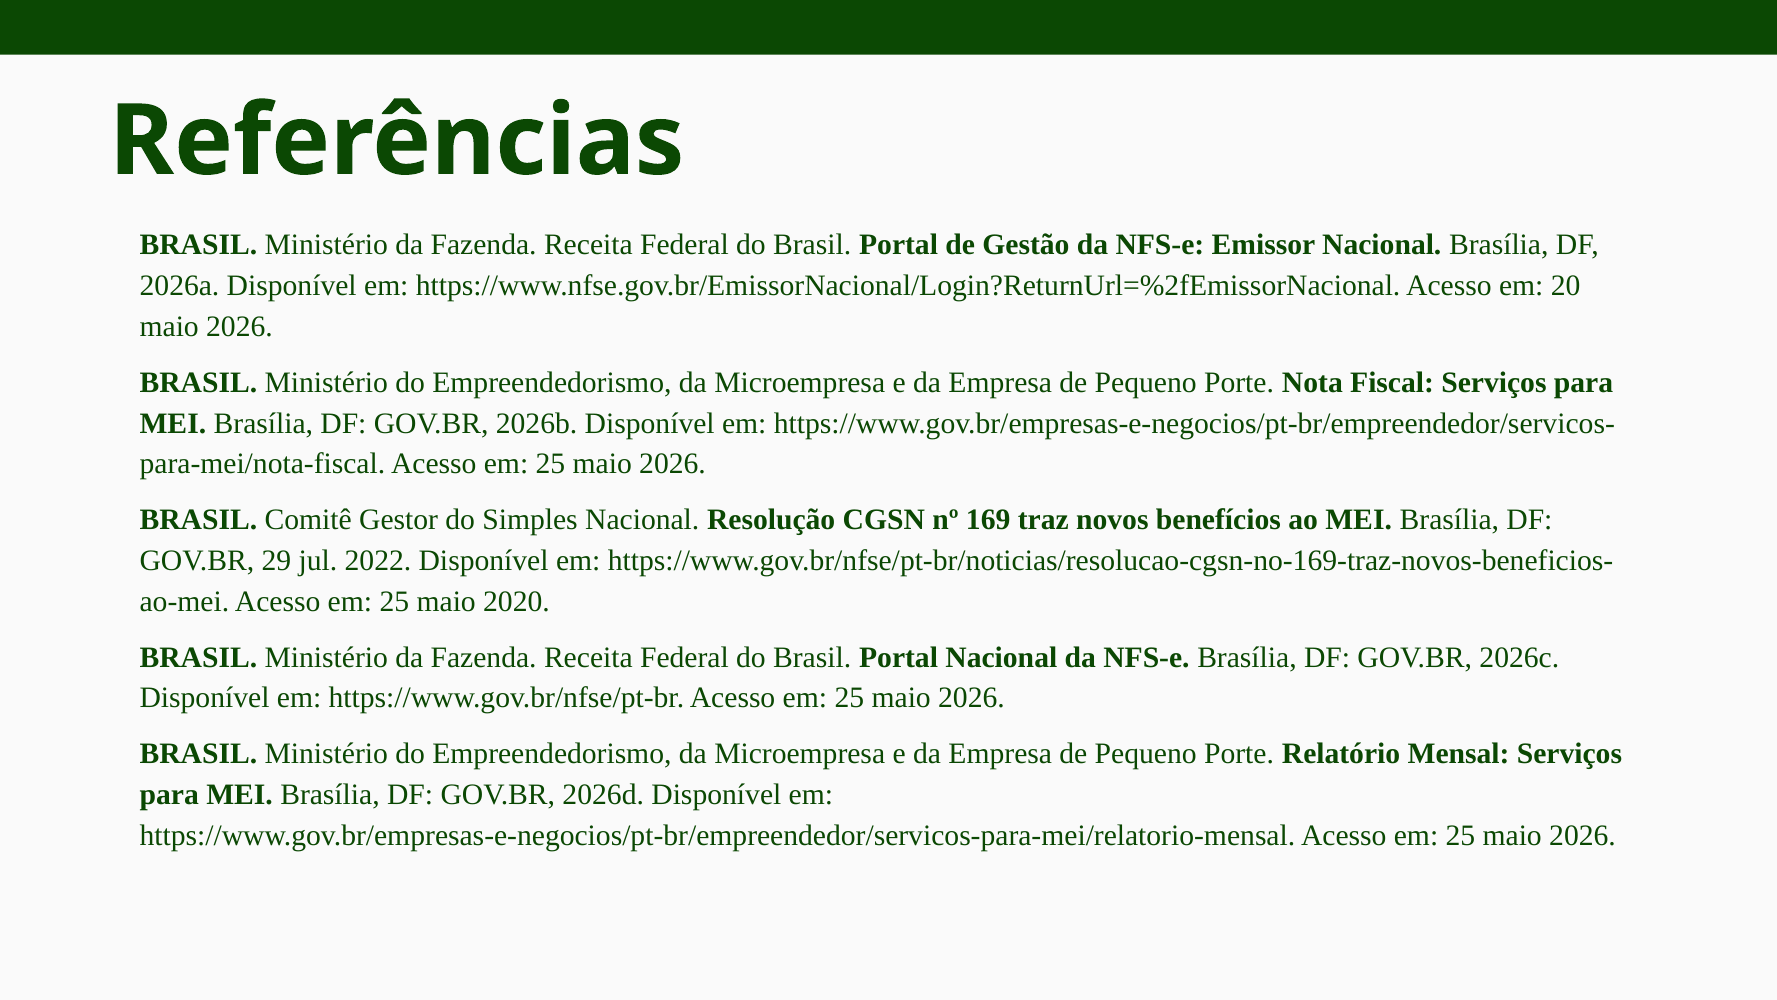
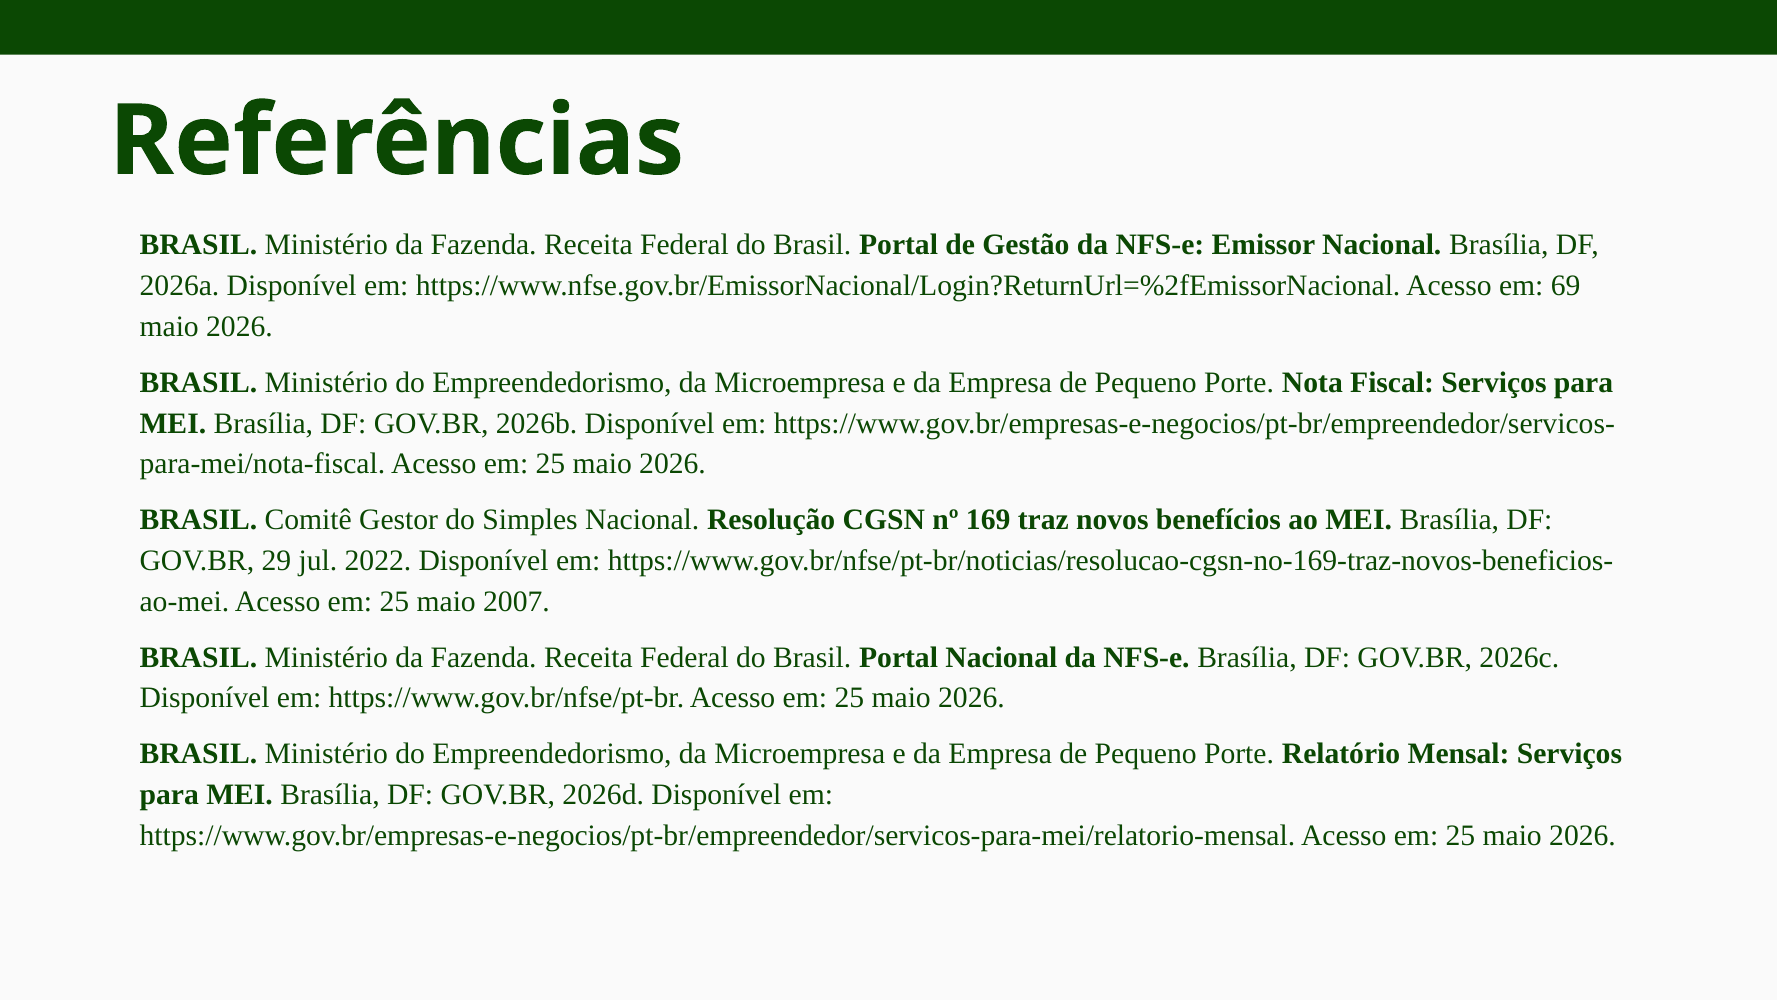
20: 20 -> 69 (1566, 286)
2020: 2020 -> 2007 (516, 601)
